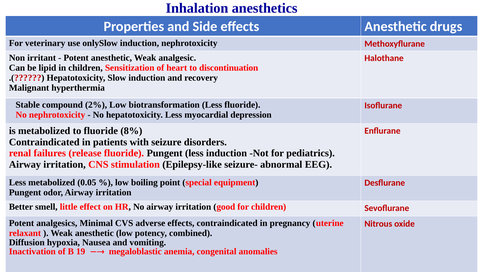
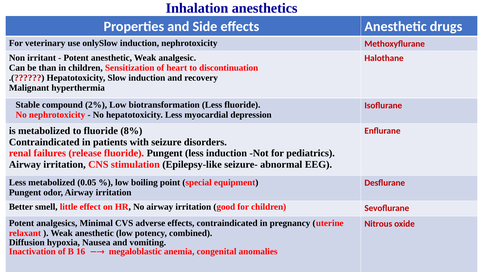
lipid: lipid -> than (47, 68)
19: 19 -> 16 (81, 252)
